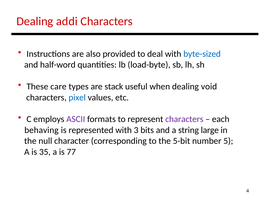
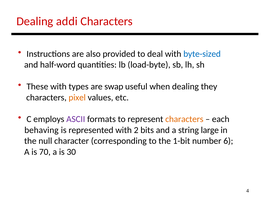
These care: care -> with (58, 87)
stack: stack -> swap (114, 87)
void: void -> they (209, 87)
pixel colour: blue -> orange (77, 97)
characters colour: purple -> orange (184, 119)
3: 3 -> 2 (136, 130)
5-bit: 5-bit -> 1-bit (181, 141)
5: 5 -> 6 (228, 141)
35: 35 -> 70 (45, 152)
77: 77 -> 30 (71, 152)
